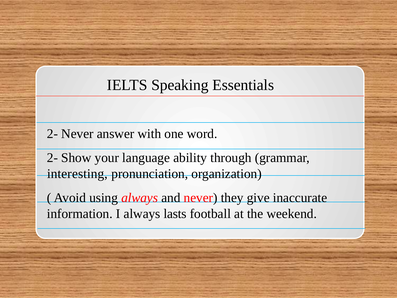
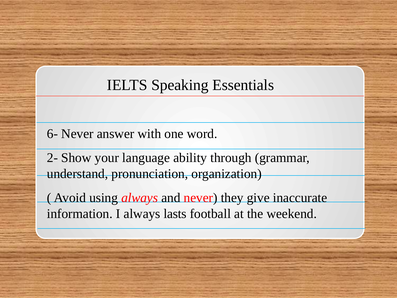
2-: 2- -> 6- (52, 134)
interesting: interesting -> understand (78, 174)
